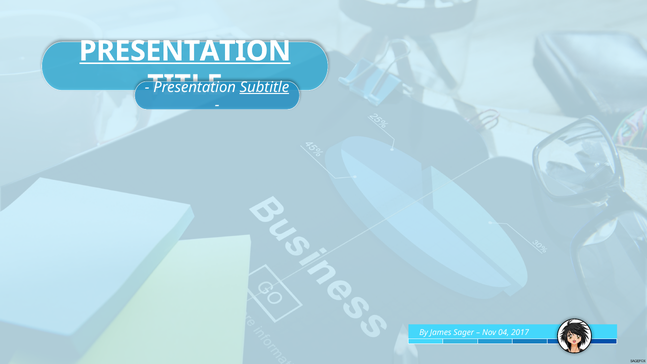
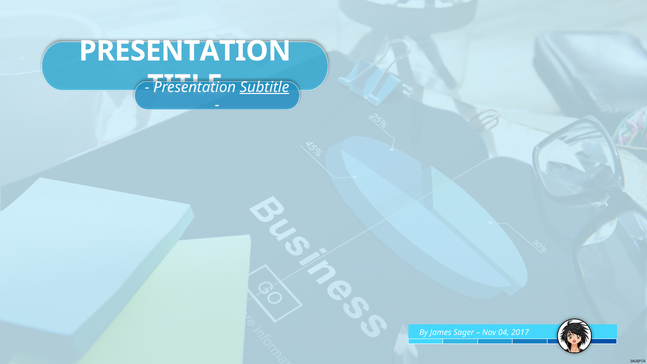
PRESENTATION underline: present -> none (185, 51)
